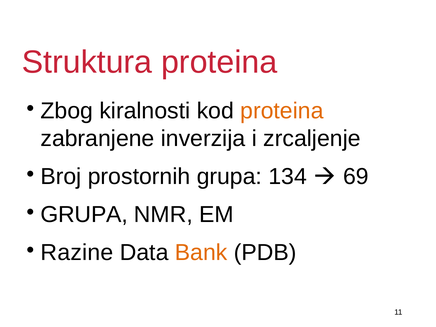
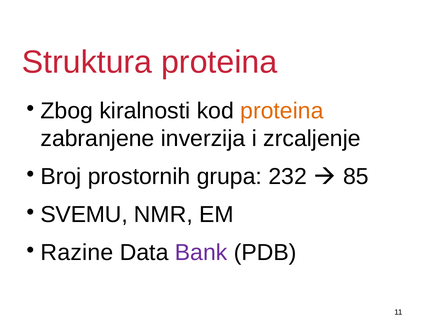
134: 134 -> 232 (288, 177)
69: 69 -> 85 (356, 177)
GRUPA: GRUPA -> SVEMU (84, 215)
Bank colour: orange -> purple (201, 253)
